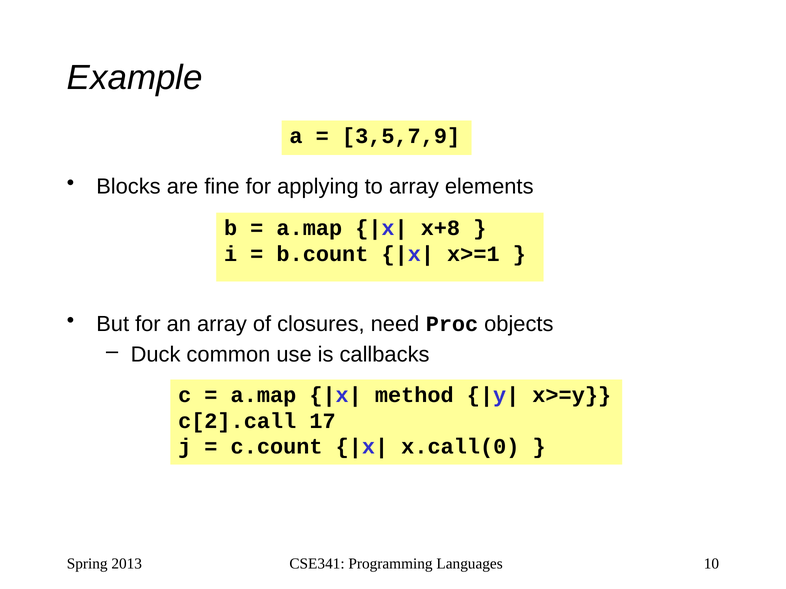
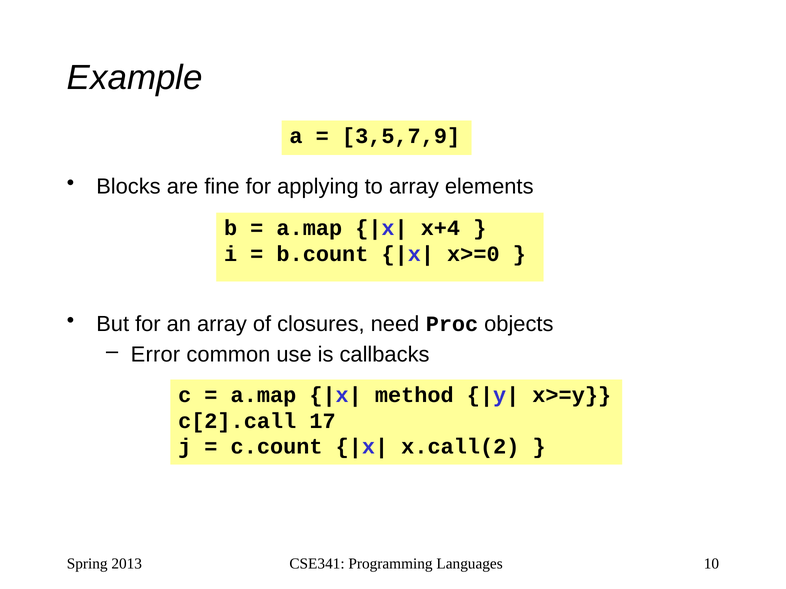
x+8: x+8 -> x+4 (440, 228)
x>=1: x>=1 -> x>=0 (473, 254)
Duck: Duck -> Error (155, 355)
x.call(0: x.call(0 -> x.call(2 (460, 447)
